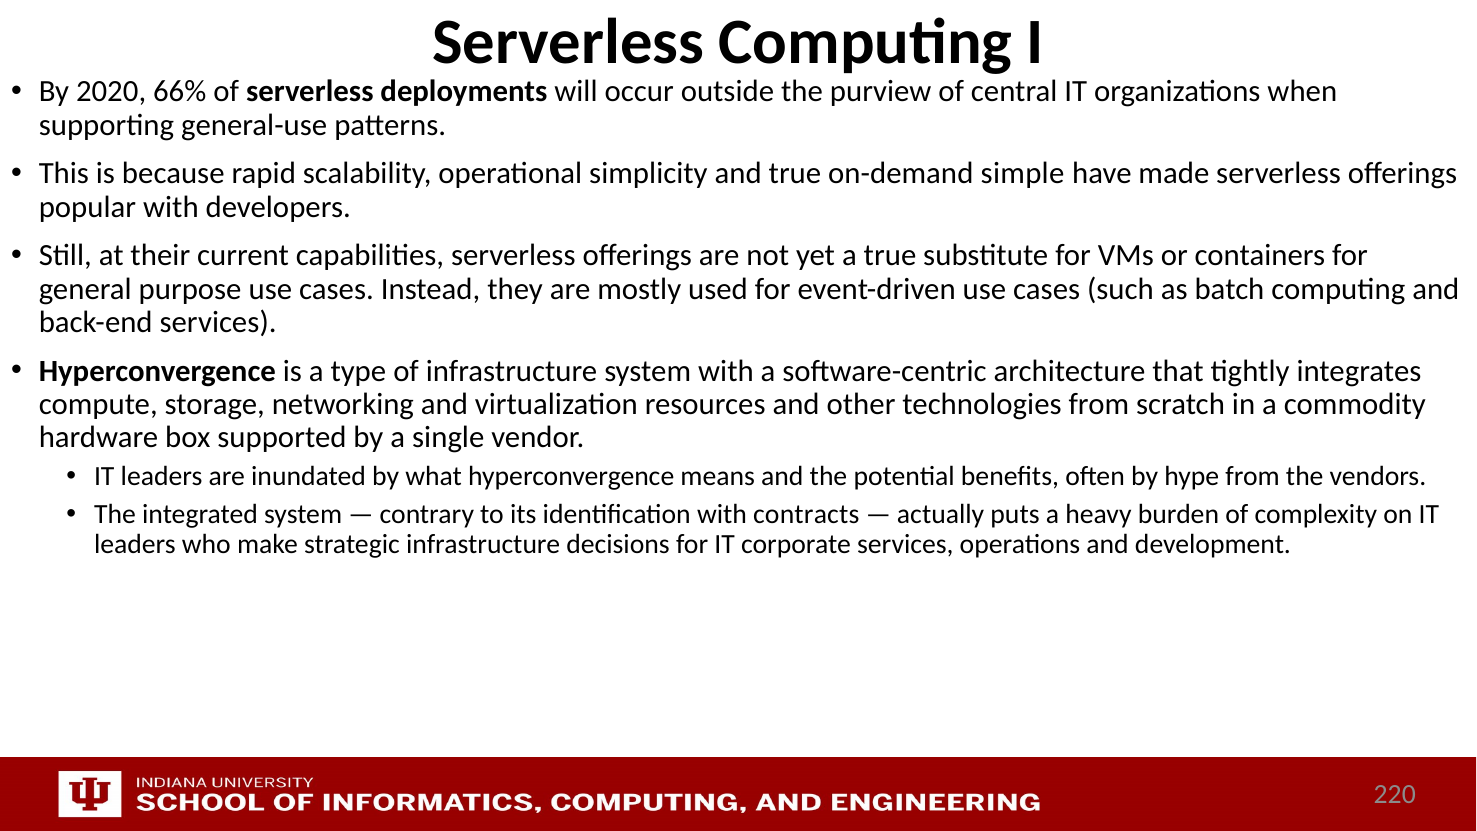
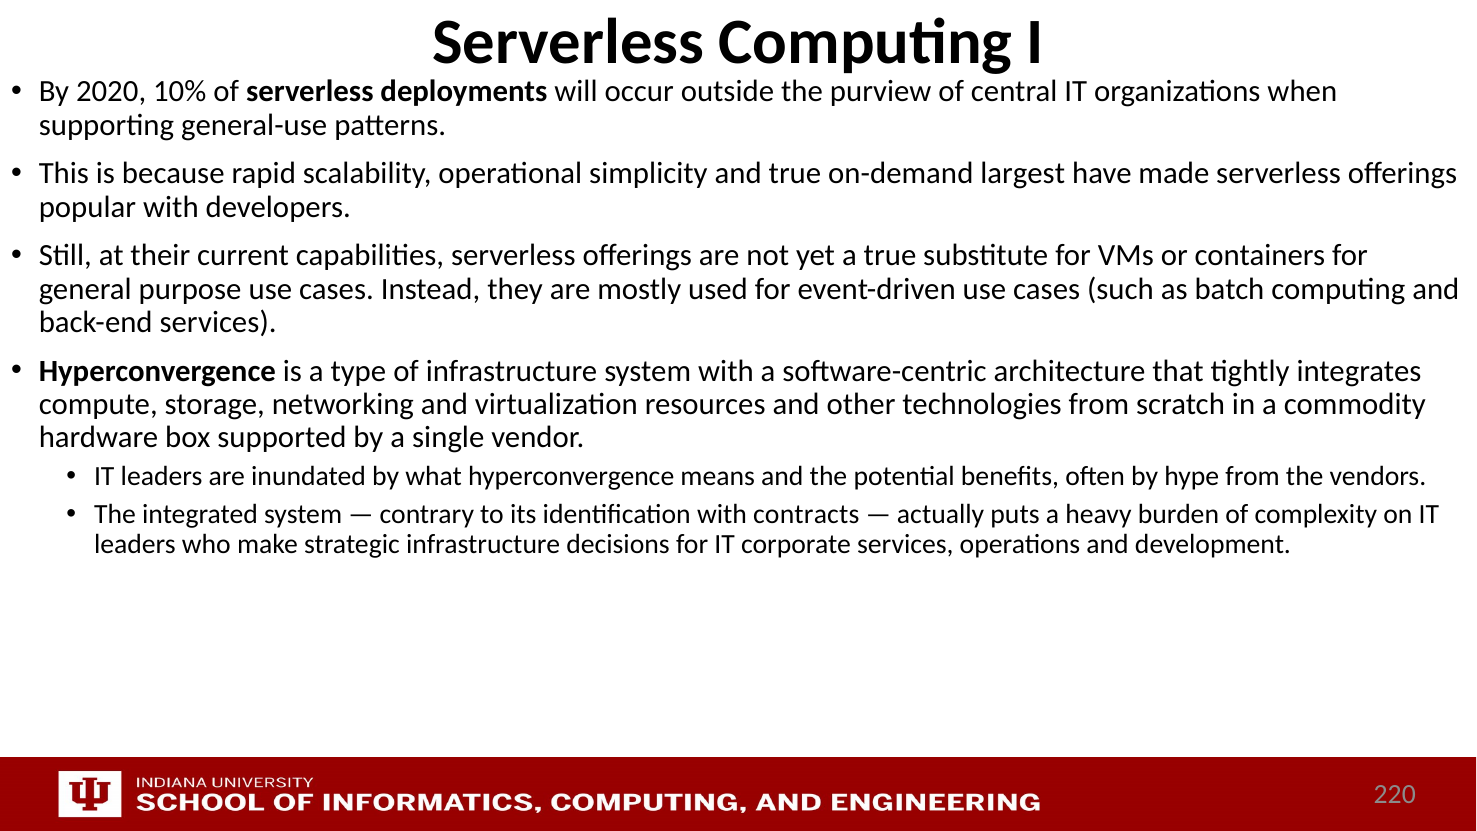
66%: 66% -> 10% (180, 92)
simple: simple -> largest (1023, 174)
